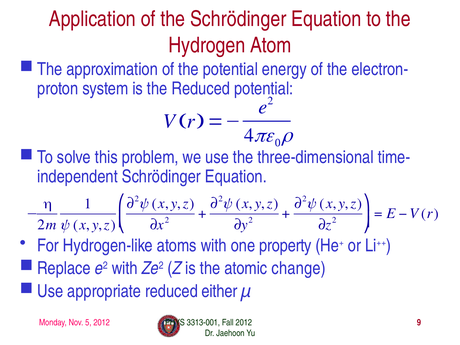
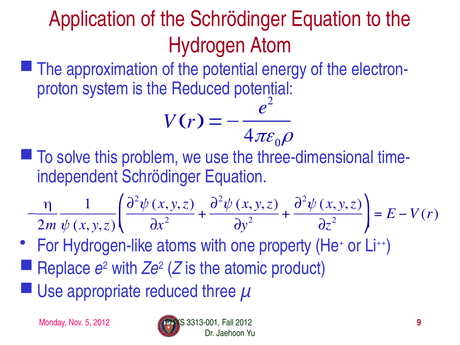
change: change -> product (299, 268)
either: either -> three (219, 291)
